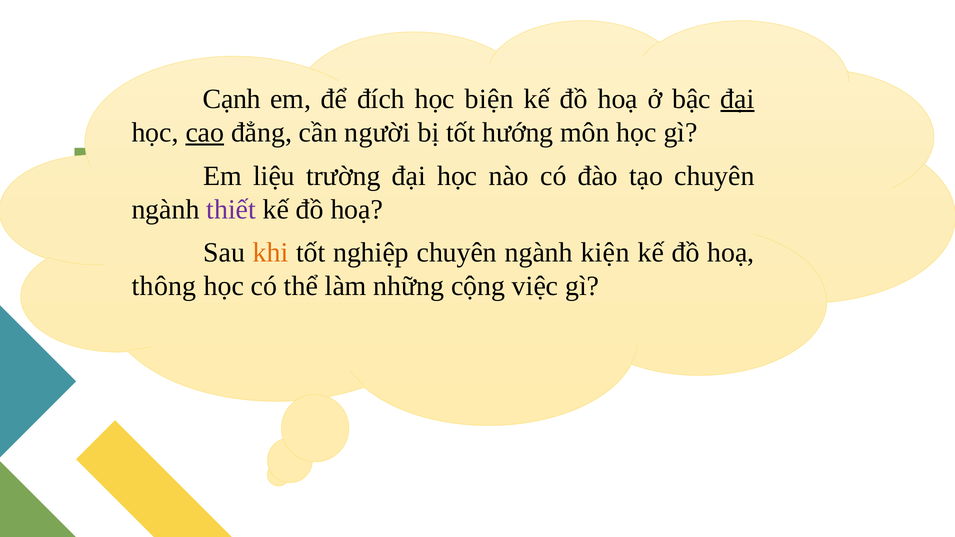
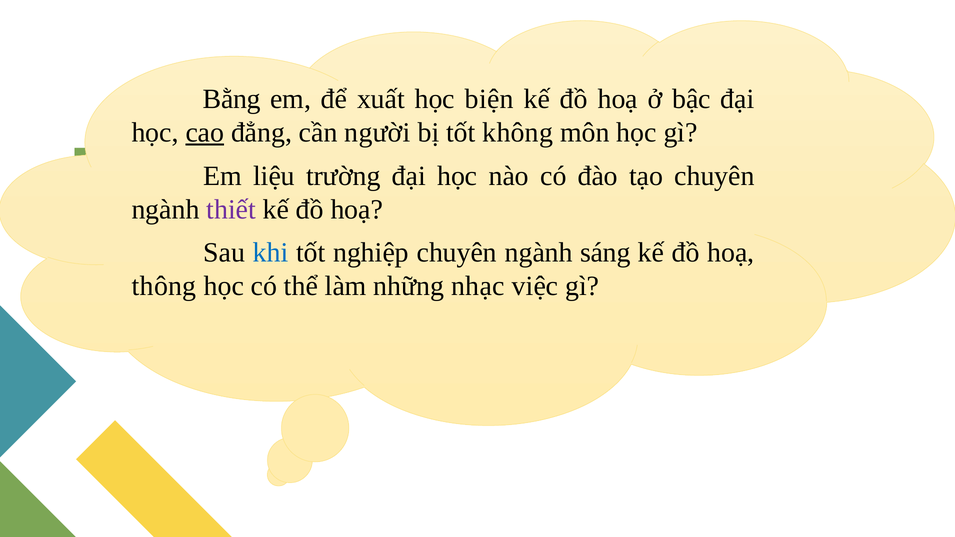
Cạnh: Cạnh -> Bằng (232, 99)
đích: đích -> xuất (381, 99)
đại underline: present -> none (737, 99)
hướng: hướng -> không (518, 133)
khi colour: orange -> blue (270, 253)
kiện: kiện -> sáng (605, 253)
cộng: cộng -> nhạc (478, 286)
